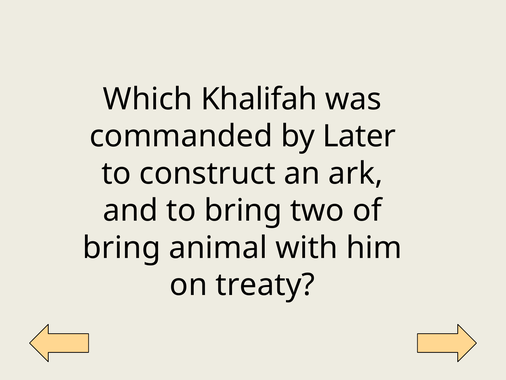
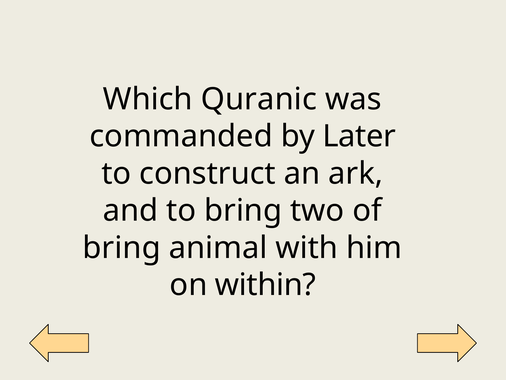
Khalifah: Khalifah -> Quranic (259, 99)
treaty: treaty -> within (265, 285)
